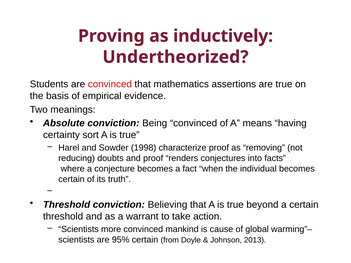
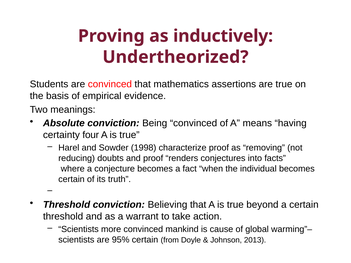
sort: sort -> four (91, 135)
